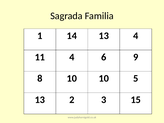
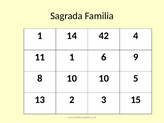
14 13: 13 -> 42 (104, 36)
11 4: 4 -> 1 (72, 57)
